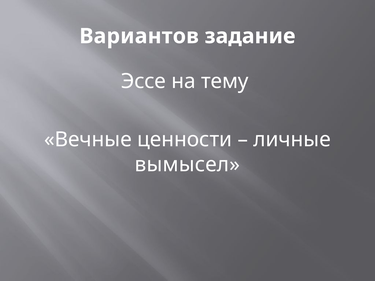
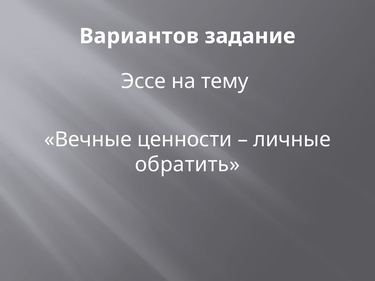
вымысел: вымысел -> обратить (187, 165)
